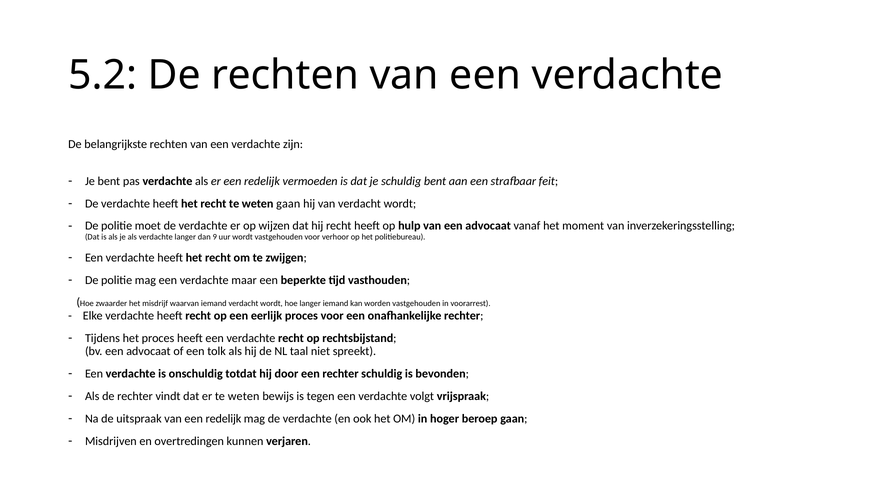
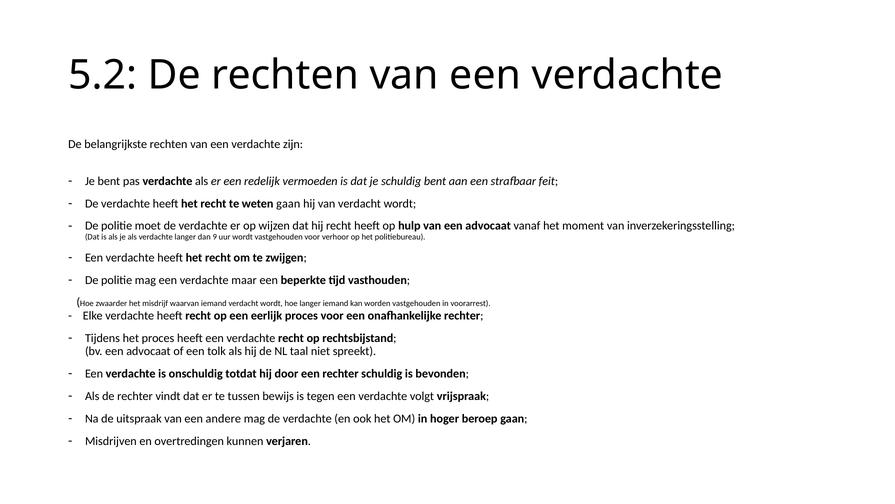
er te weten: weten -> tussen (244, 396)
van een redelijk: redelijk -> andere (223, 418)
